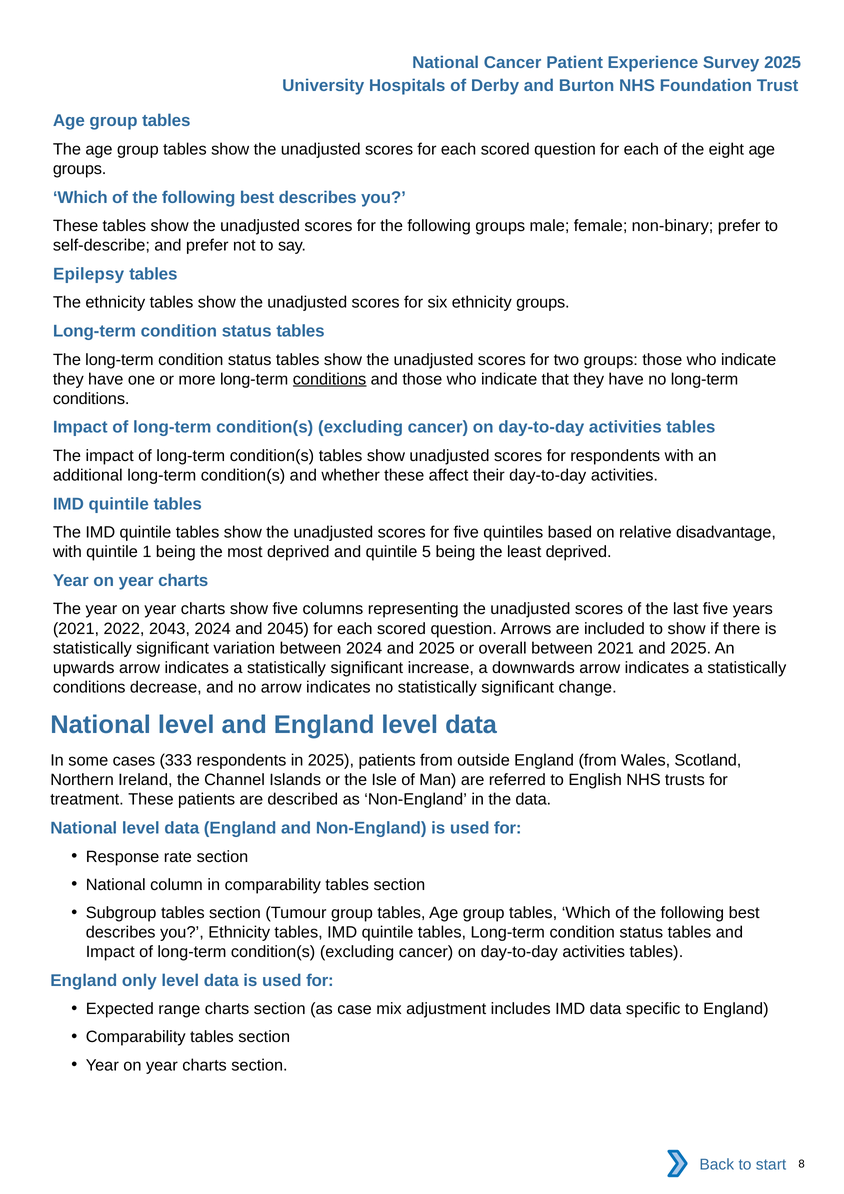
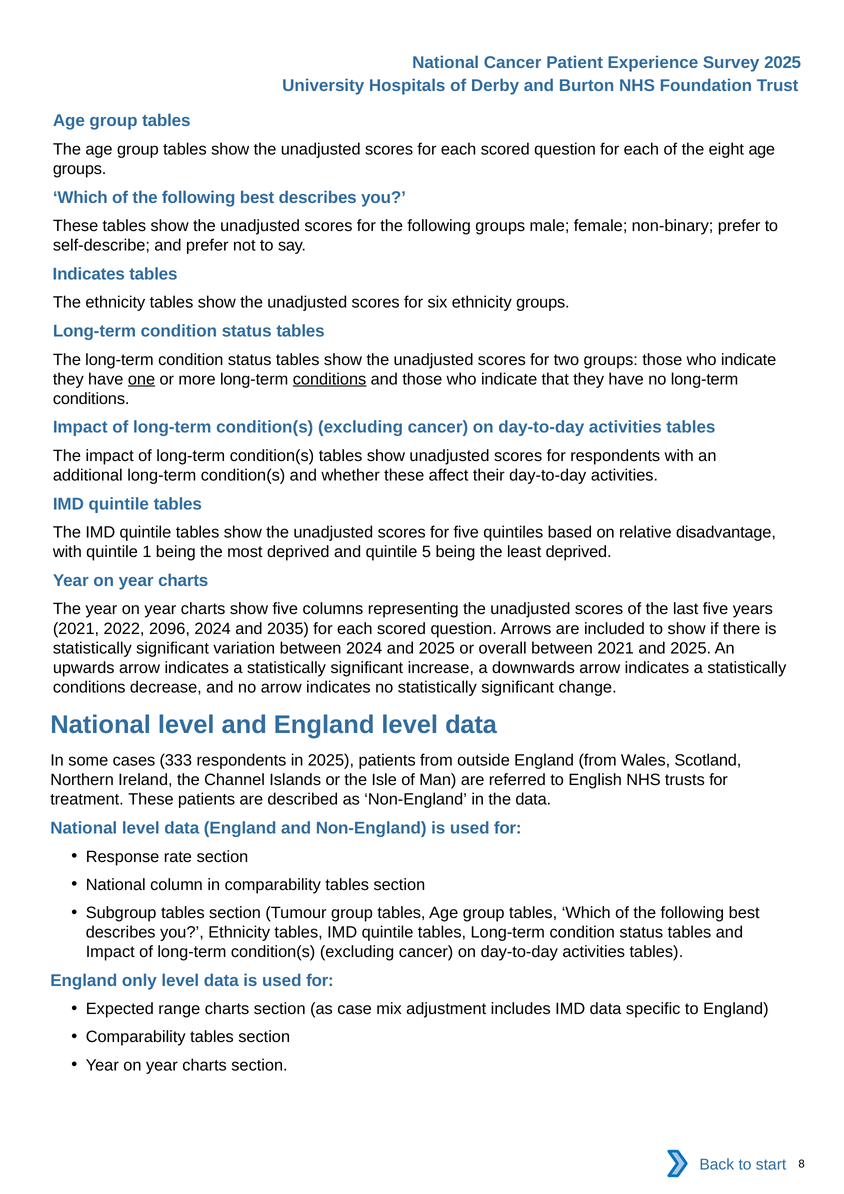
Epilepsy: Epilepsy -> Indicates (89, 274)
one underline: none -> present (142, 379)
2043: 2043 -> 2096 (169, 629)
2045: 2045 -> 2035 (288, 629)
